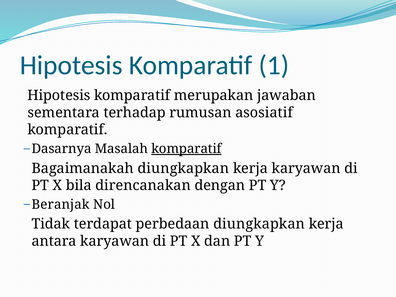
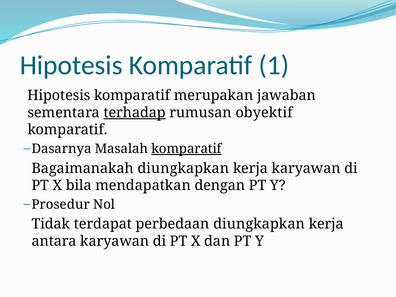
terhadap underline: none -> present (135, 113)
asosiatif: asosiatif -> obyektif (264, 113)
direncanakan: direncanakan -> mendapatkan (143, 185)
Beranjak: Beranjak -> Prosedur (61, 205)
